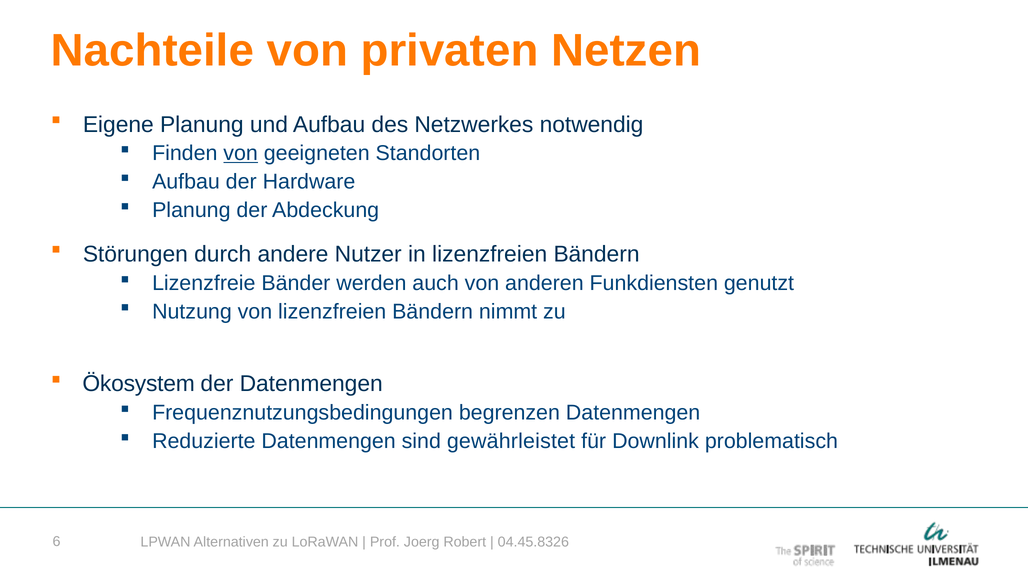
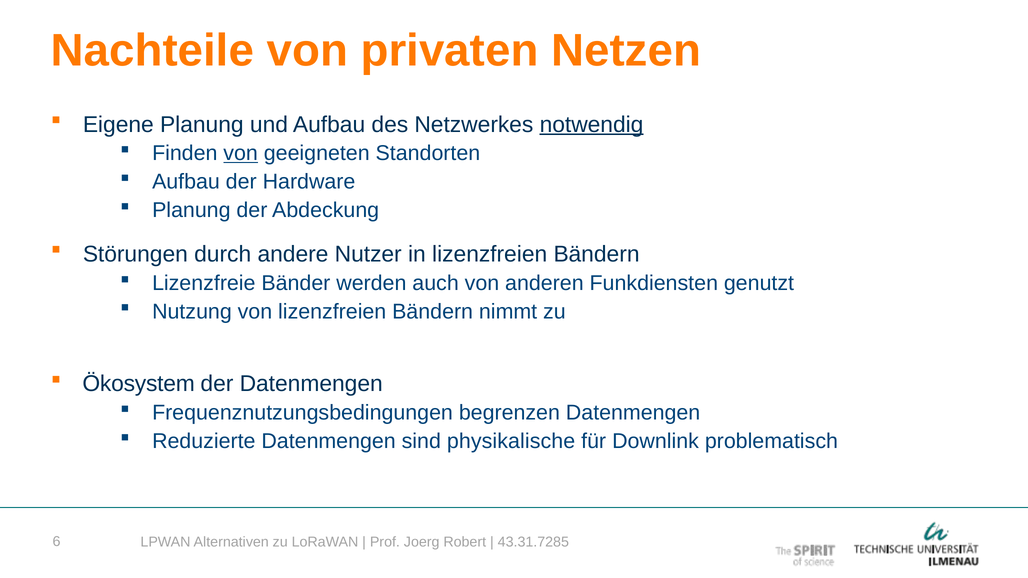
notwendig underline: none -> present (592, 125)
gewährleistet: gewährleistet -> physikalische (511, 441)
04.45.8326: 04.45.8326 -> 43.31.7285 (533, 543)
